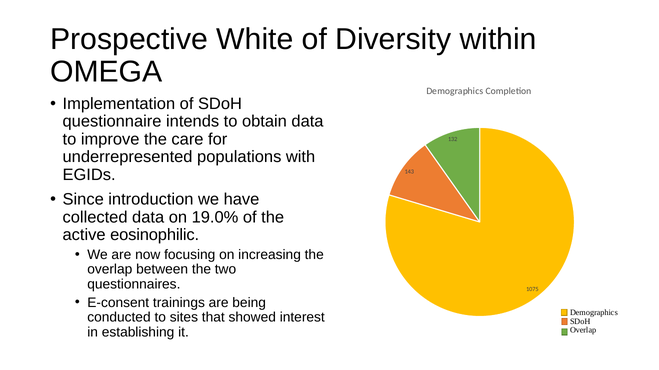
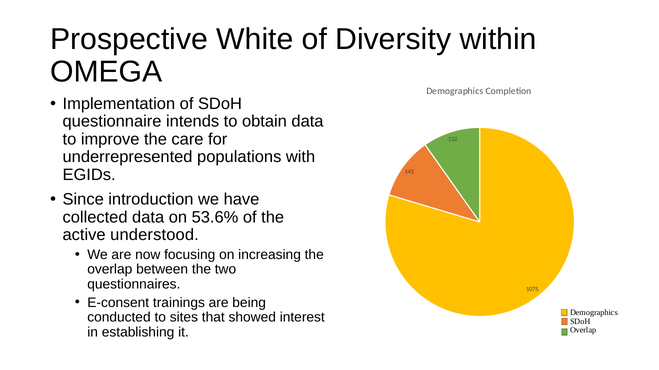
19.0%: 19.0% -> 53.6% (215, 218)
eosinophilic: eosinophilic -> understood (155, 235)
